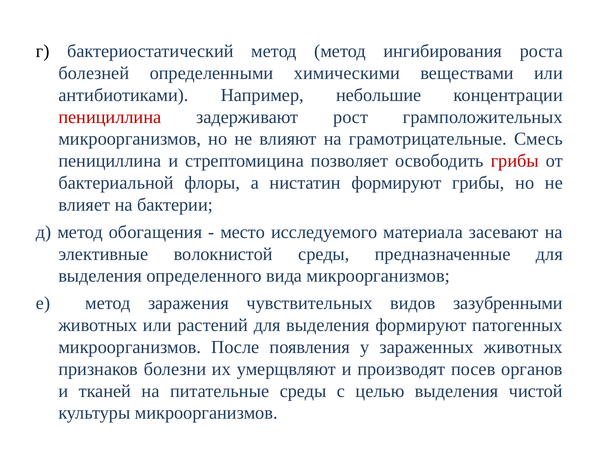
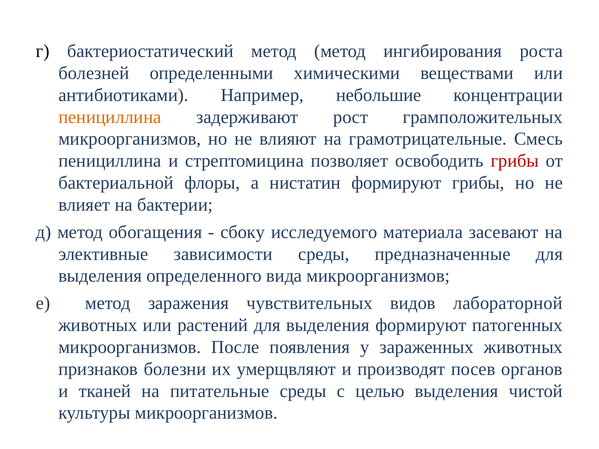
пенициллина colour: red -> orange (110, 117)
место: место -> сбоку (243, 232)
волокнистой: волокнистой -> зависимости (223, 254)
зазубренными: зазубренными -> лабораторной (508, 303)
